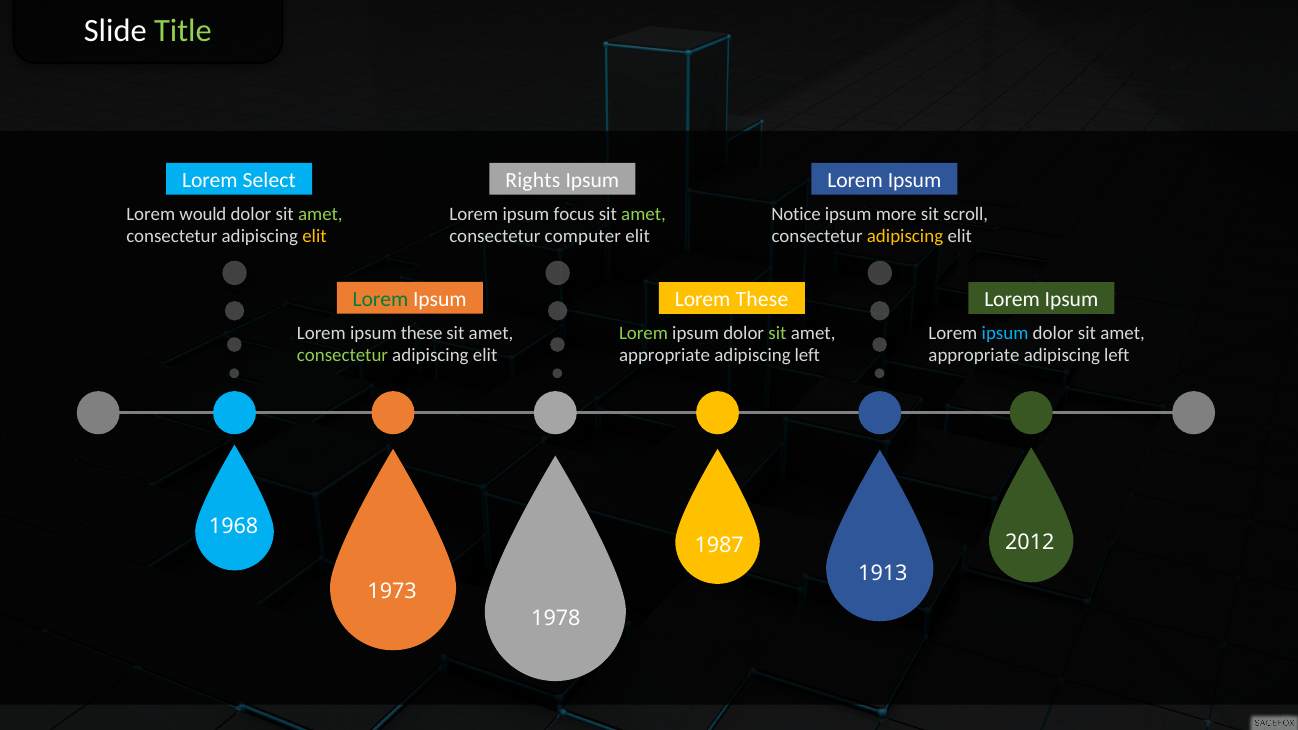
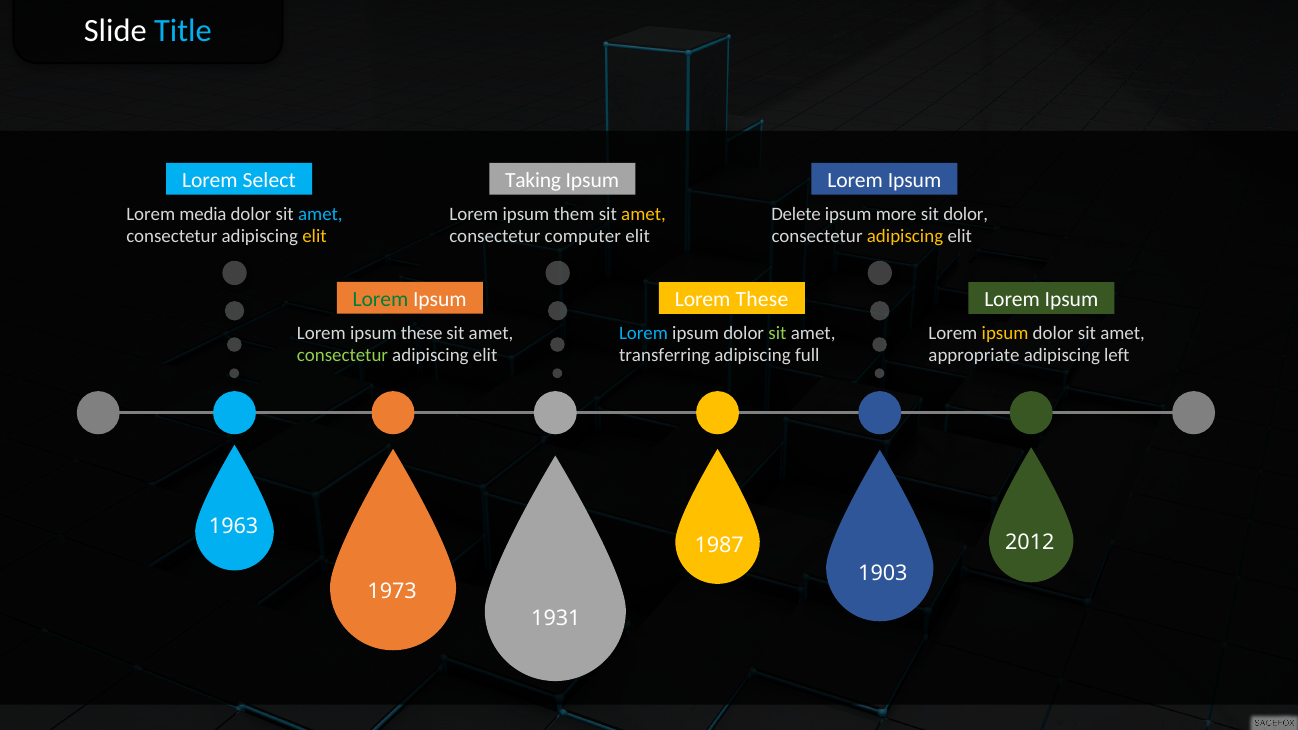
Title colour: light green -> light blue (183, 31)
Rights: Rights -> Taking (533, 180)
would: would -> media (203, 214)
amet colour: light green -> light blue (320, 214)
focus: focus -> them (574, 214)
amet colour: light green -> yellow (644, 214)
Notice: Notice -> Delete (796, 214)
sit scroll: scroll -> dolor (966, 214)
Lorem colour: light green -> light blue (643, 333)
ipsum colour: light blue -> yellow (1005, 333)
appropriate: appropriate -> transferring (665, 356)
left: left -> full (807, 356)
1968: 1968 -> 1963 (234, 527)
1913: 1913 -> 1903 (883, 573)
1978: 1978 -> 1931 (556, 618)
